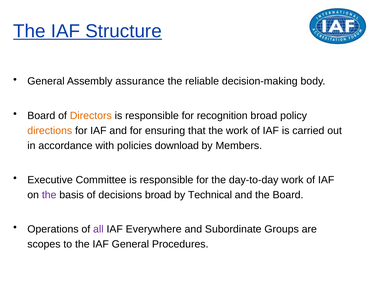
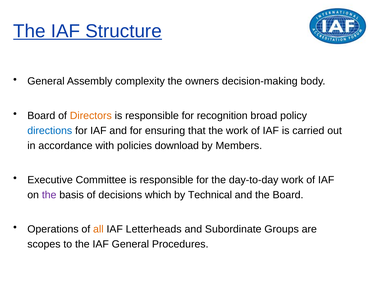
assurance: assurance -> complexity (140, 82)
reliable: reliable -> owners (202, 82)
directions colour: orange -> blue (50, 131)
decisions broad: broad -> which (158, 195)
all colour: purple -> orange (98, 230)
Everywhere: Everywhere -> Letterheads (154, 230)
